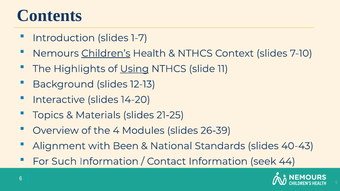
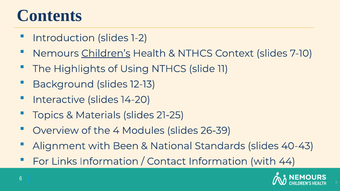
1-7: 1-7 -> 1-2 (139, 38)
Using underline: present -> none (134, 69)
Such: Such -> Links (64, 162)
Information seek: seek -> with (263, 162)
